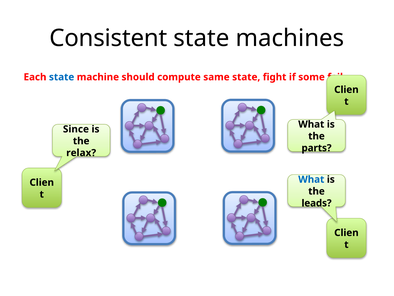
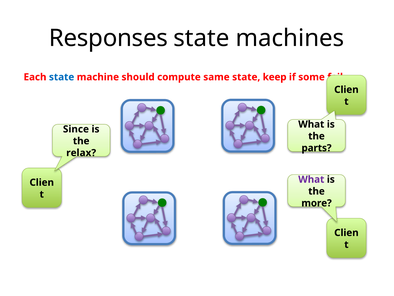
Consistent: Consistent -> Responses (108, 38)
fight: fight -> keep (275, 77)
What colour: blue -> purple (311, 179)
leads: leads -> more (317, 203)
